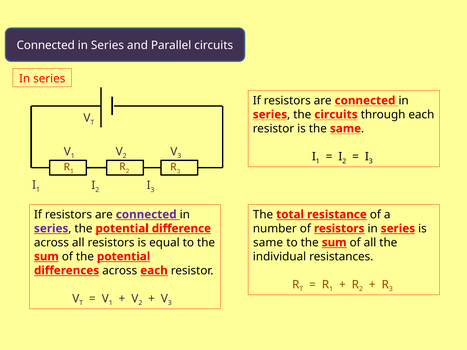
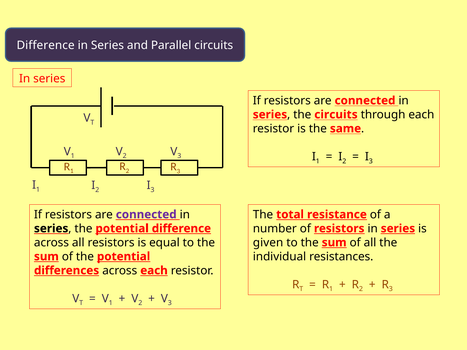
Connected: Connected -> Difference (46, 46)
series colour: purple -> black (51, 229)
same: same -> given (268, 243)
